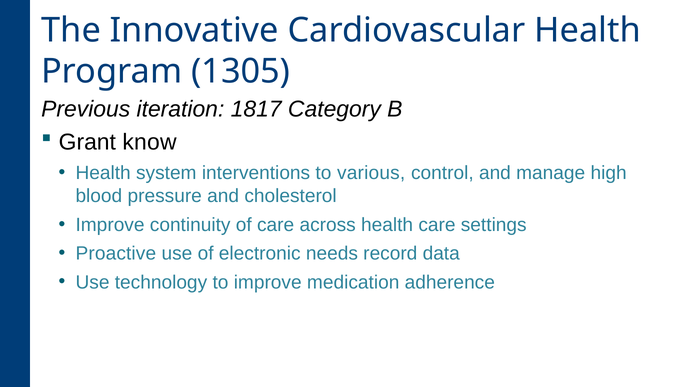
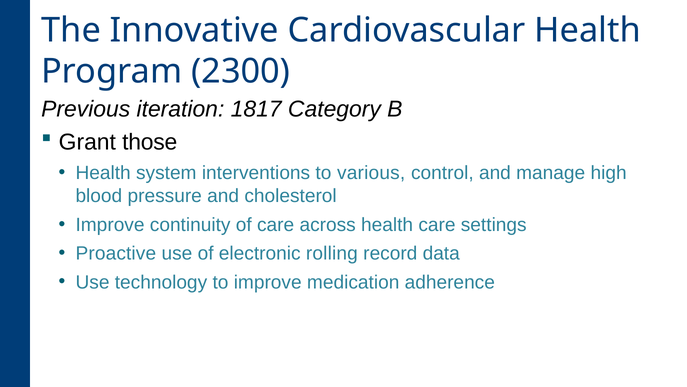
1305: 1305 -> 2300 (241, 71)
know: know -> those (150, 142)
needs: needs -> rolling (332, 253)
